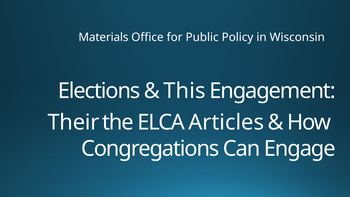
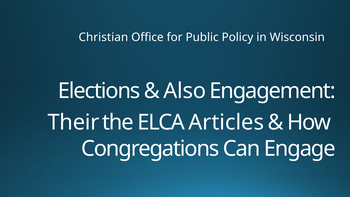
Materials: Materials -> Christian (103, 37)
This: This -> Also (185, 91)
